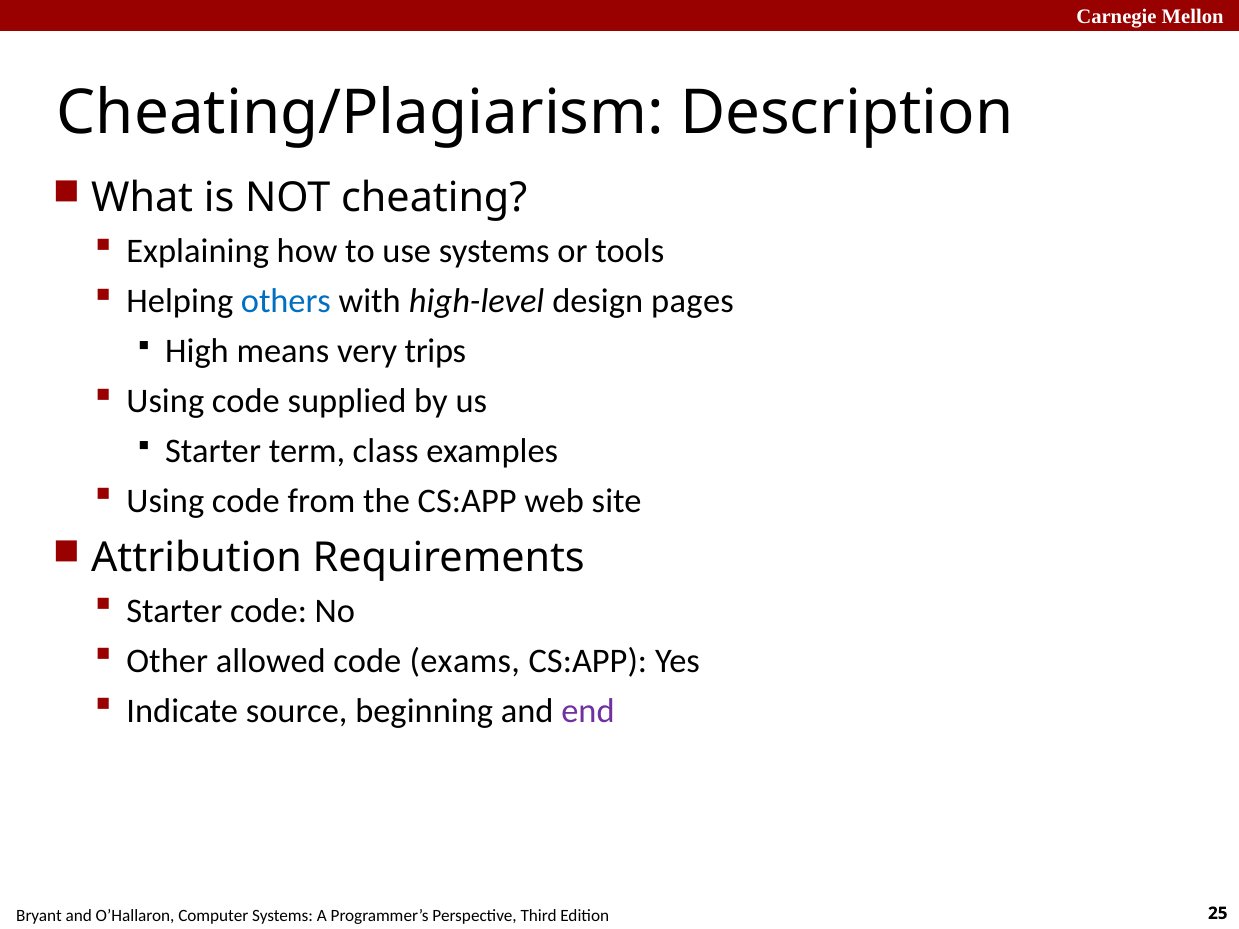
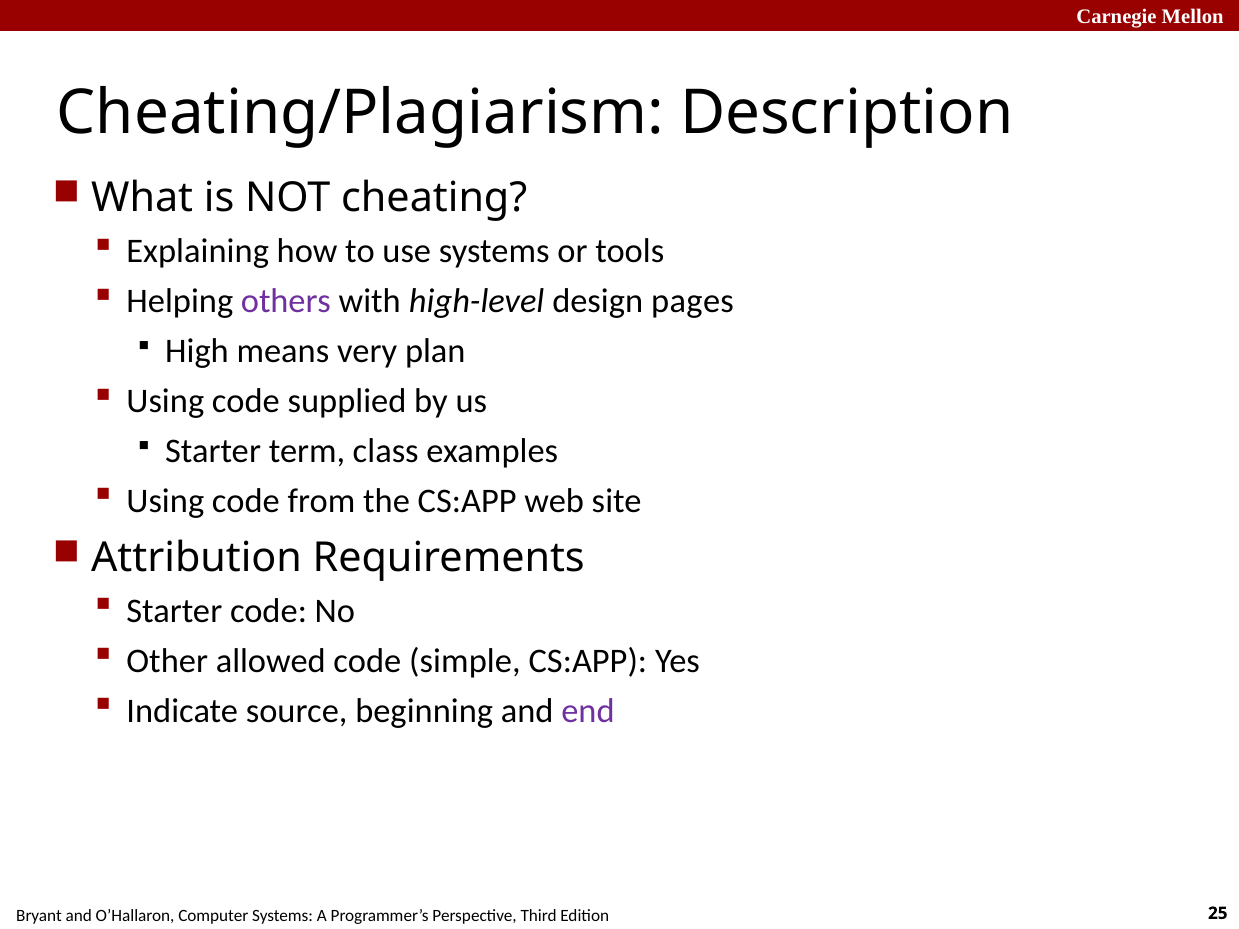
others colour: blue -> purple (286, 302)
trips: trips -> plan (435, 352)
exams: exams -> simple (465, 661)
